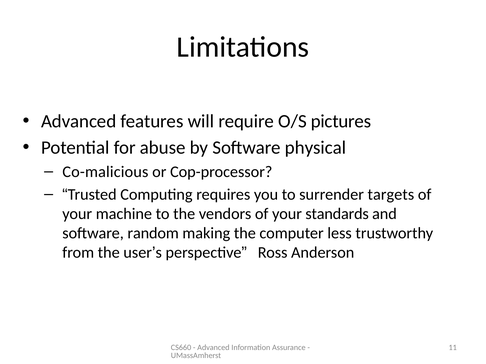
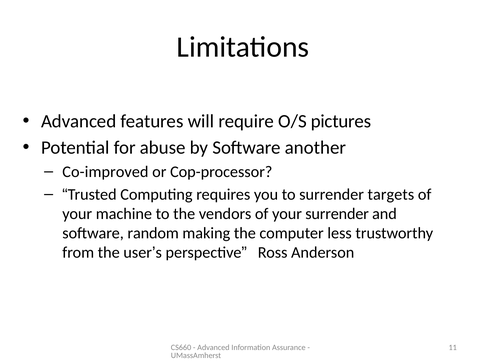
physical: physical -> another (315, 148)
Co-malicious: Co-malicious -> Co-improved (105, 172)
your standards: standards -> surrender (337, 214)
